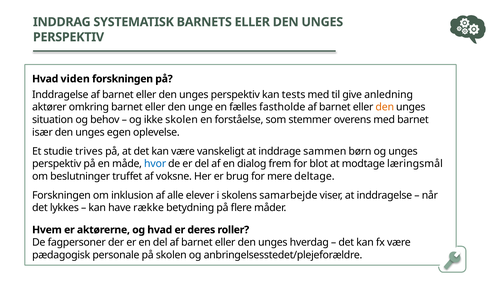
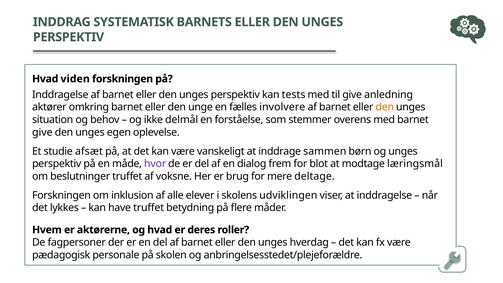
fastholde: fastholde -> involvere (282, 107)
ikke skolen: skolen -> delmål (182, 120)
især: især -> give (42, 132)
trives: trives -> afsæt (89, 151)
hvor colour: blue -> purple (155, 164)
samarbejde: samarbejde -> udviklingen (288, 195)
have række: række -> truffet (149, 208)
